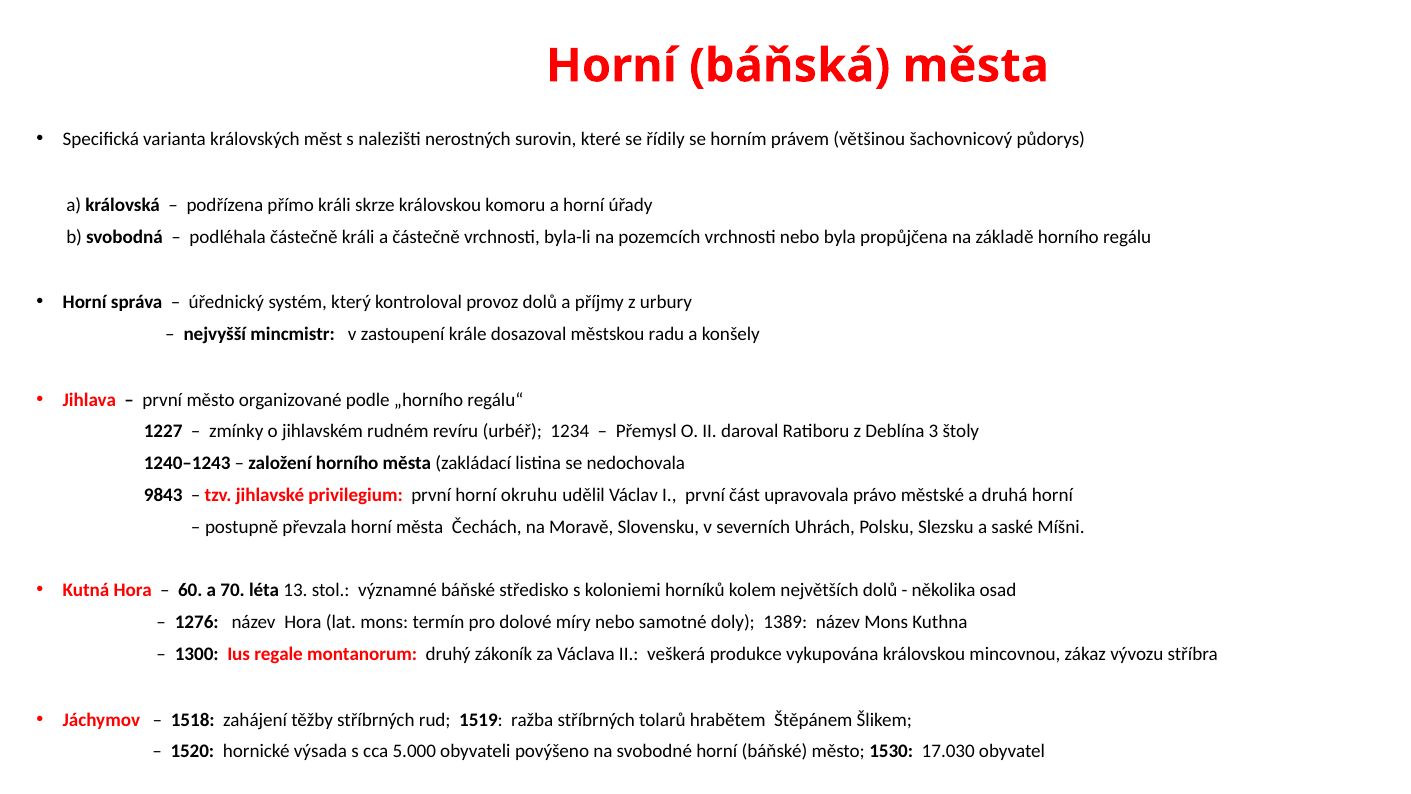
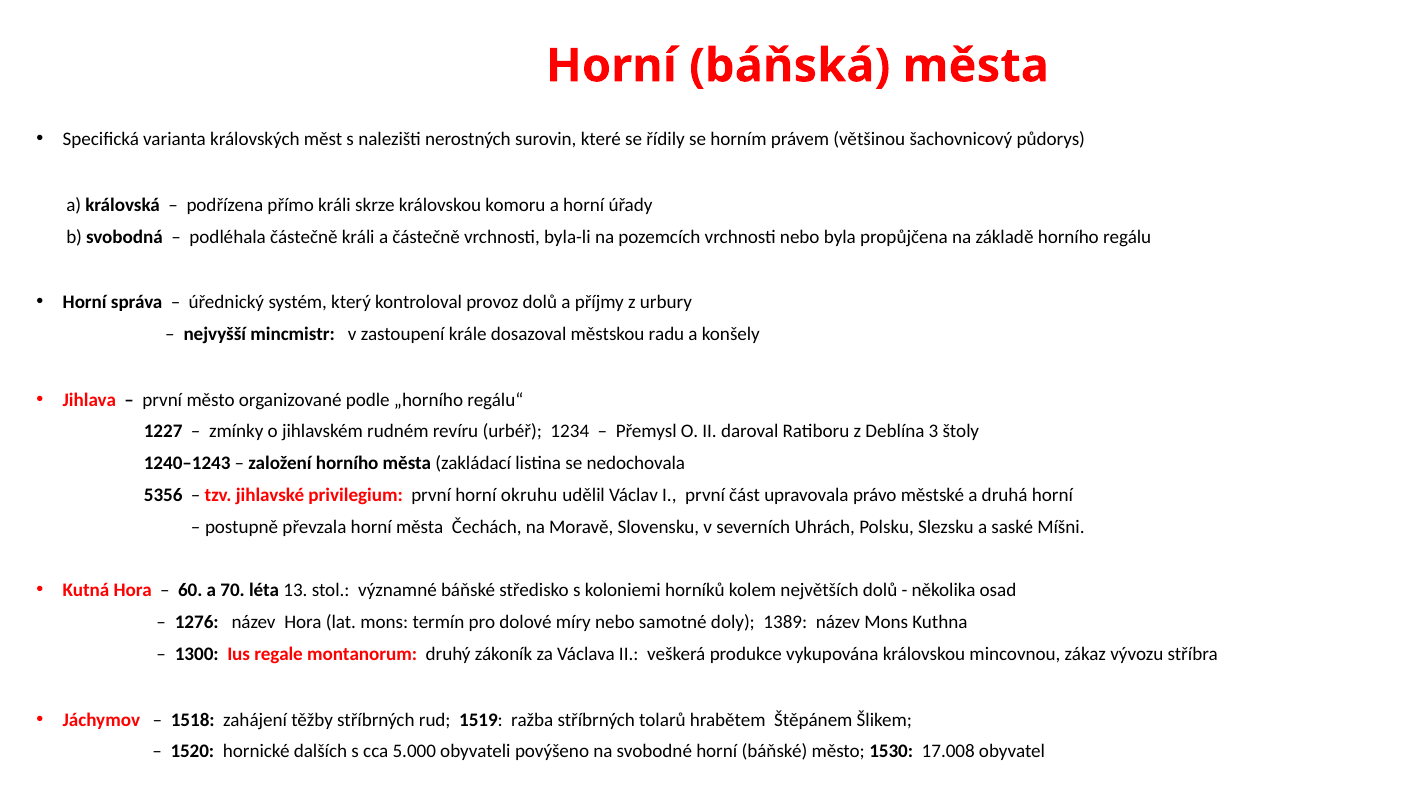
9843: 9843 -> 5356 (163, 495)
výsada: výsada -> dalších (320, 751)
17.030: 17.030 -> 17.008 (948, 751)
